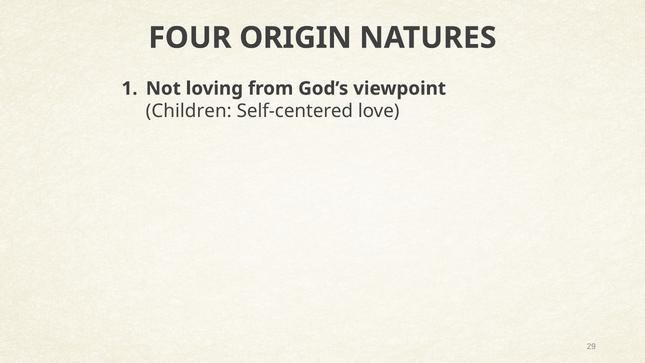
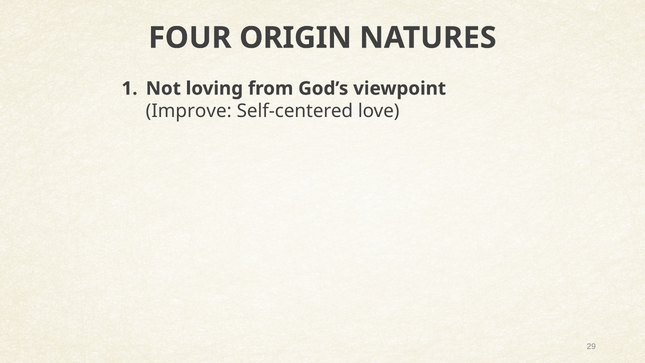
Children: Children -> Improve (189, 111)
